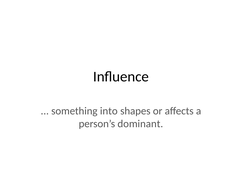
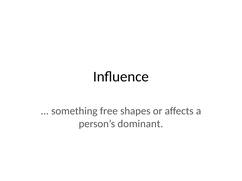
into: into -> free (109, 111)
